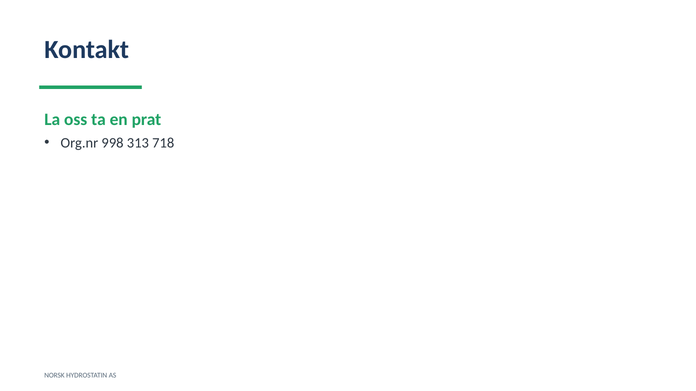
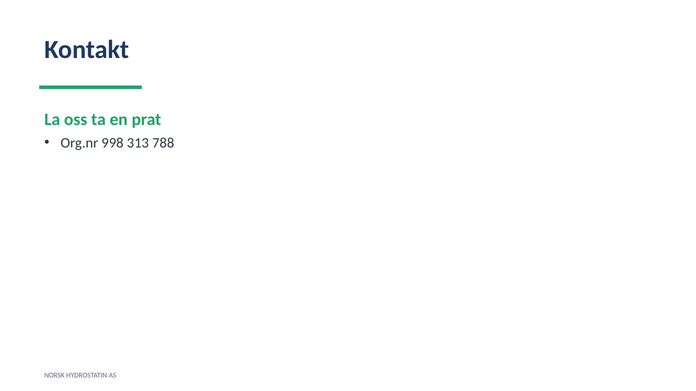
718: 718 -> 788 (163, 143)
